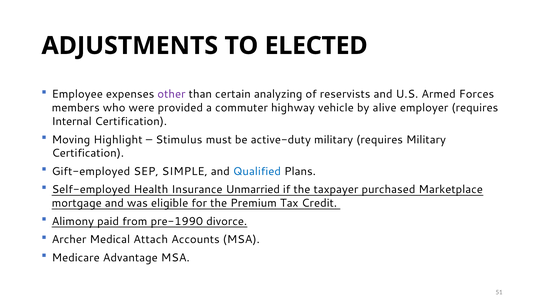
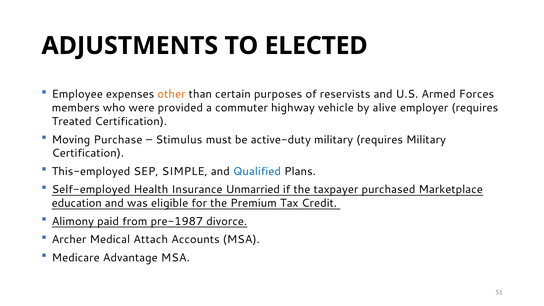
other colour: purple -> orange (171, 94)
analyzing: analyzing -> purposes (278, 94)
Internal: Internal -> Treated (72, 121)
Highlight: Highlight -> Purchase (118, 140)
Gift-employed: Gift-employed -> This-employed (91, 171)
mortgage: mortgage -> education (77, 203)
pre-1990: pre-1990 -> pre-1987 (177, 221)
